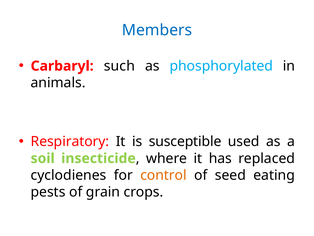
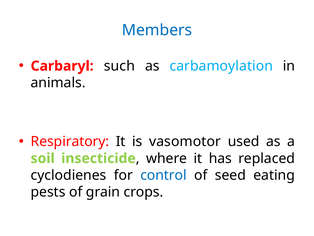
phosphorylated: phosphorylated -> carbamoylation (221, 66)
susceptible: susceptible -> vasomotor (185, 141)
control colour: orange -> blue (164, 175)
